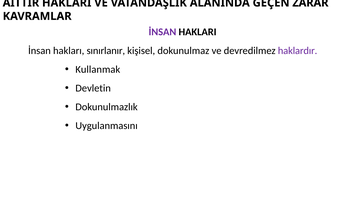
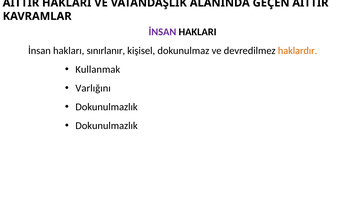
GEÇEN ZARAR: ZARAR -> AITTIR (310, 3)
haklardır colour: purple -> orange (298, 51)
Devletin: Devletin -> Varlığını (93, 88)
Uygulanmasını: Uygulanmasını -> Dokunulmazlık (107, 126)
